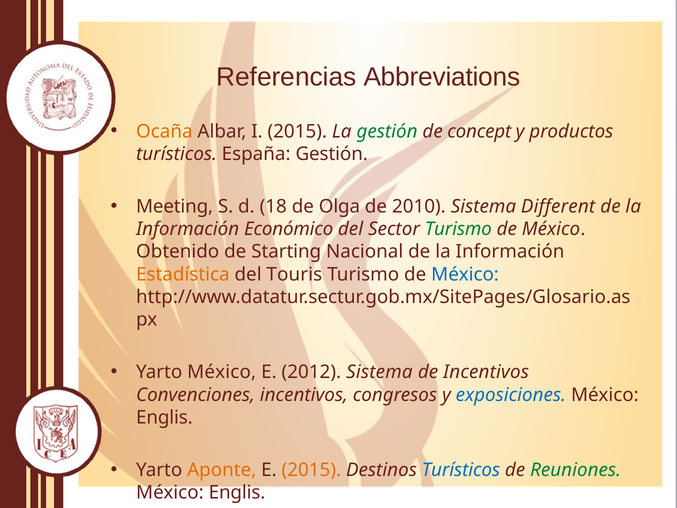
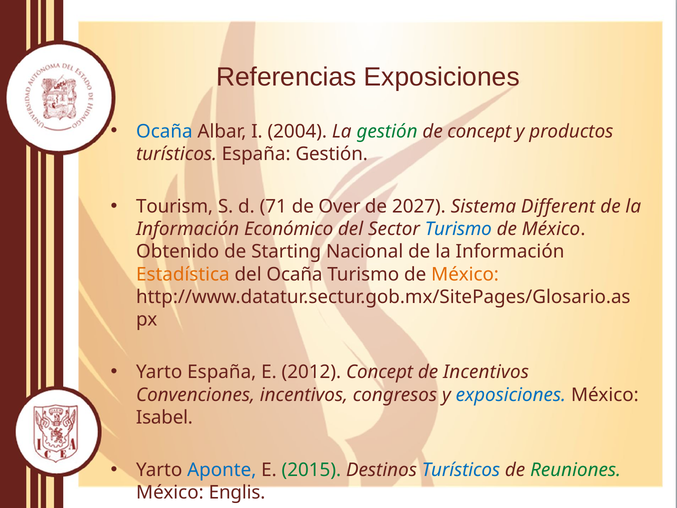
Referencias Abbreviations: Abbreviations -> Exposiciones (442, 77)
Ocaña colour: orange -> blue (164, 131)
I 2015: 2015 -> 2004 (297, 131)
Meeting: Meeting -> Tourism (175, 206)
18: 18 -> 71 (273, 206)
Olga: Olga -> Over (340, 206)
2010: 2010 -> 2027 (419, 206)
Turismo colour: green -> blue (458, 229)
del Touris: Touris -> Ocaña (294, 274)
México colour: blue -> orange (465, 274)
Yarto México: México -> España (222, 372)
2012 Sistema: Sistema -> Concept (380, 372)
Englis: Englis -> Isabel (164, 417)
Aponte colour: orange -> blue (222, 470)
2015 colour: orange -> green (311, 470)
